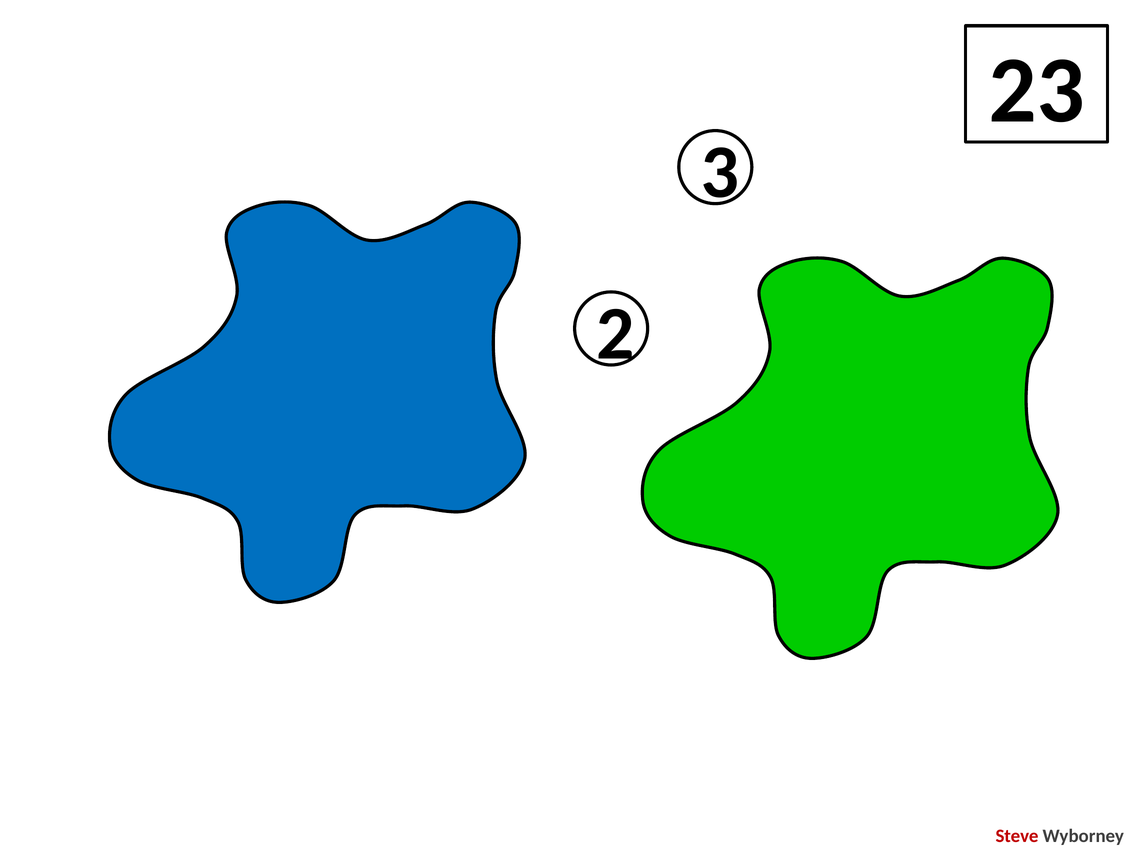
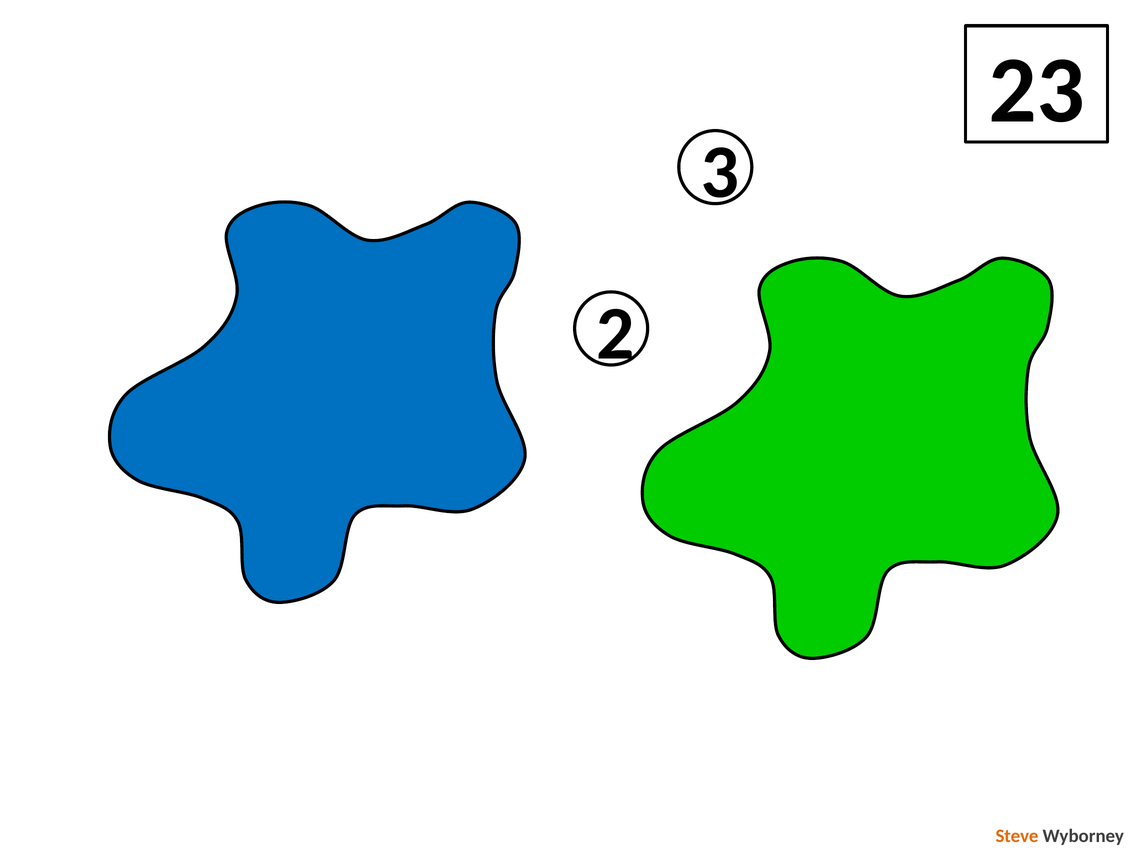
Steve colour: red -> orange (1017, 836)
